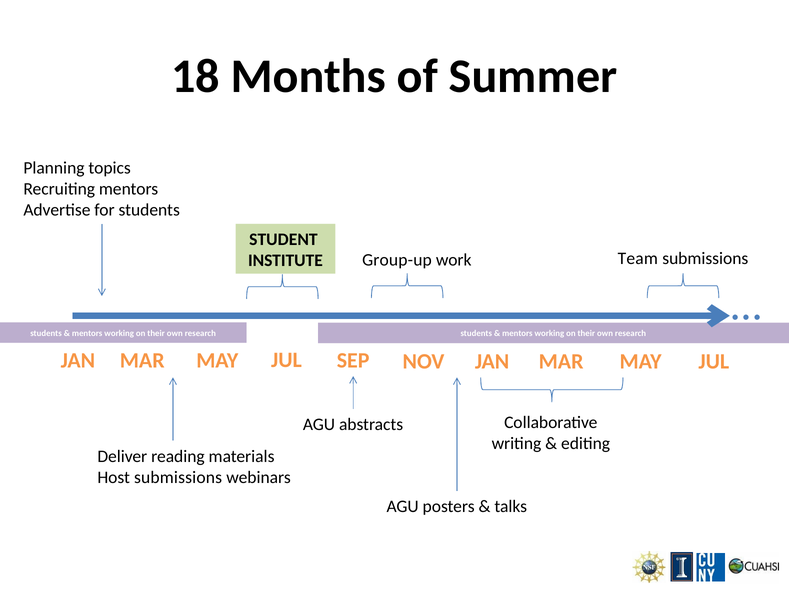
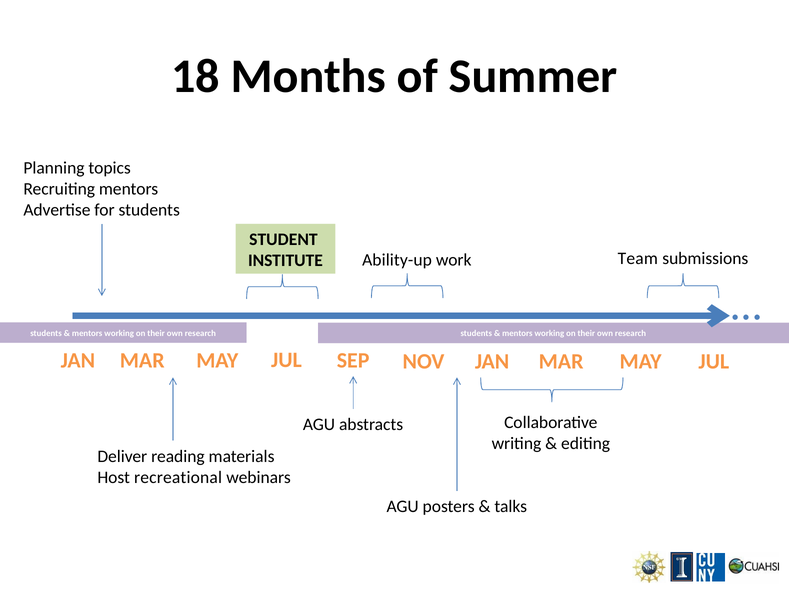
Group-up: Group-up -> Ability-up (397, 260)
Host submissions: submissions -> recreational (178, 477)
